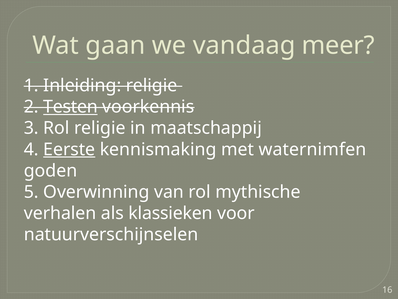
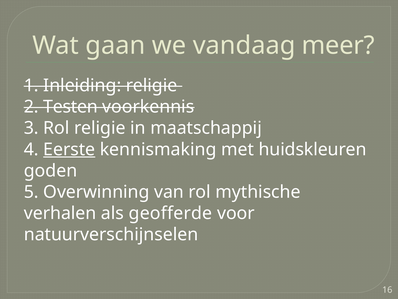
Testen underline: present -> none (71, 107)
waternimfen: waternimfen -> huidskleuren (313, 149)
klassieken: klassieken -> geofferde (170, 213)
